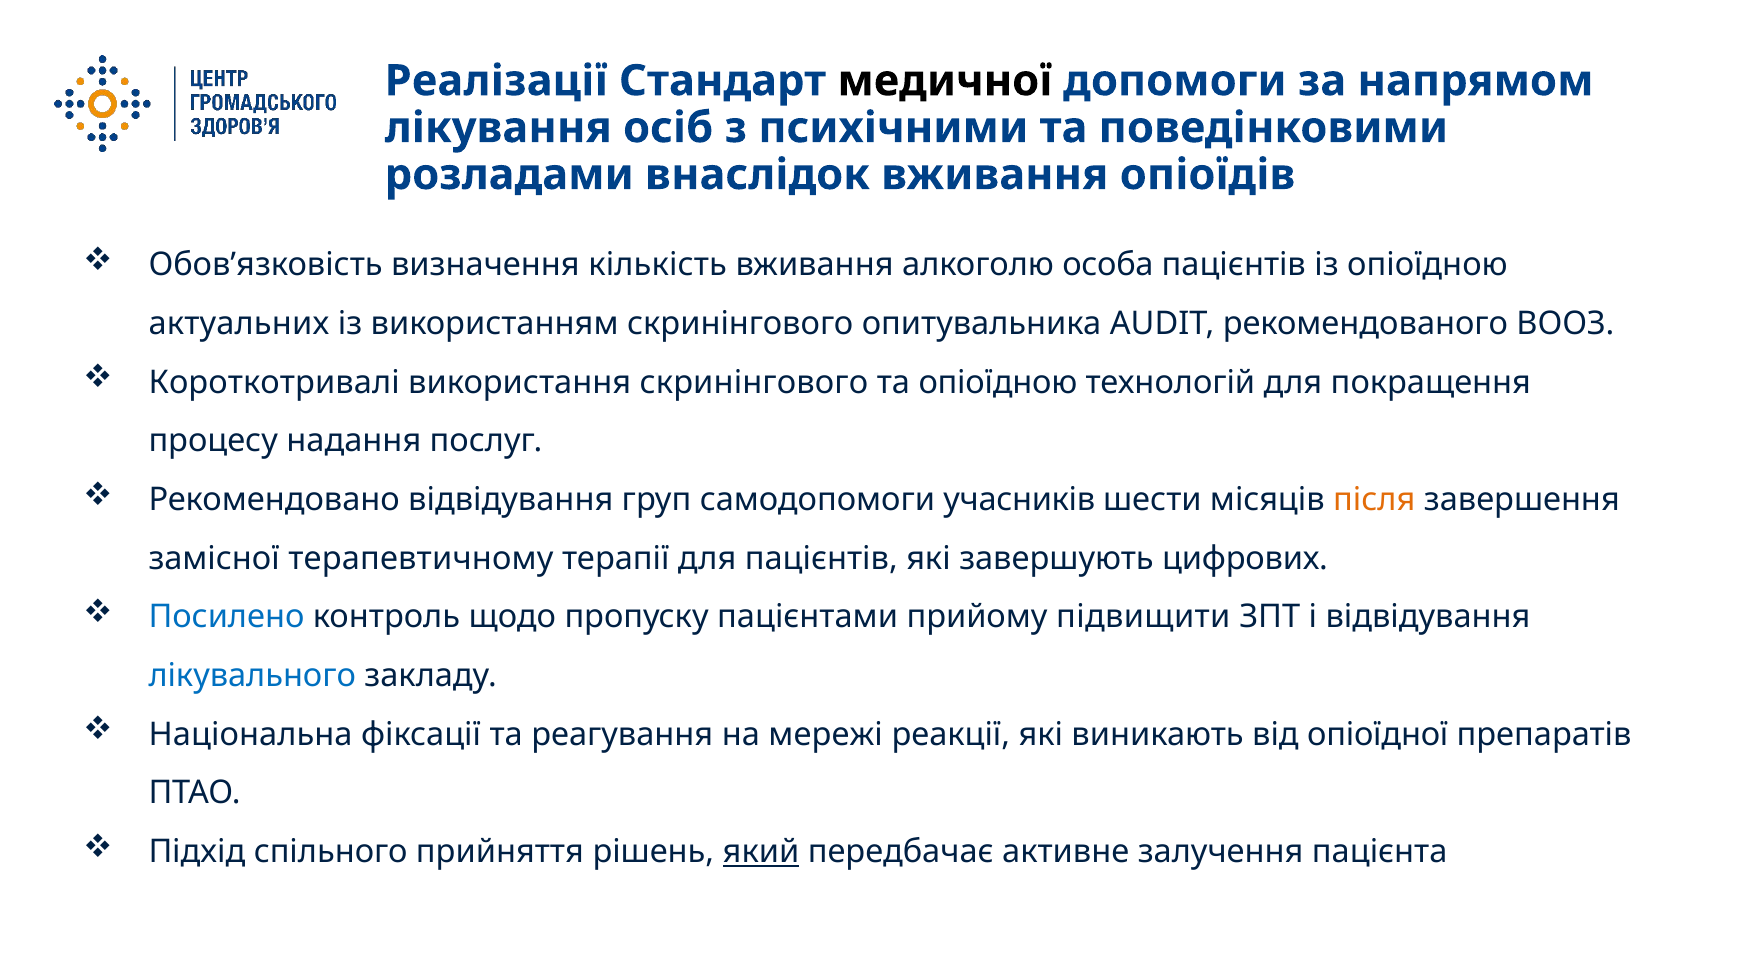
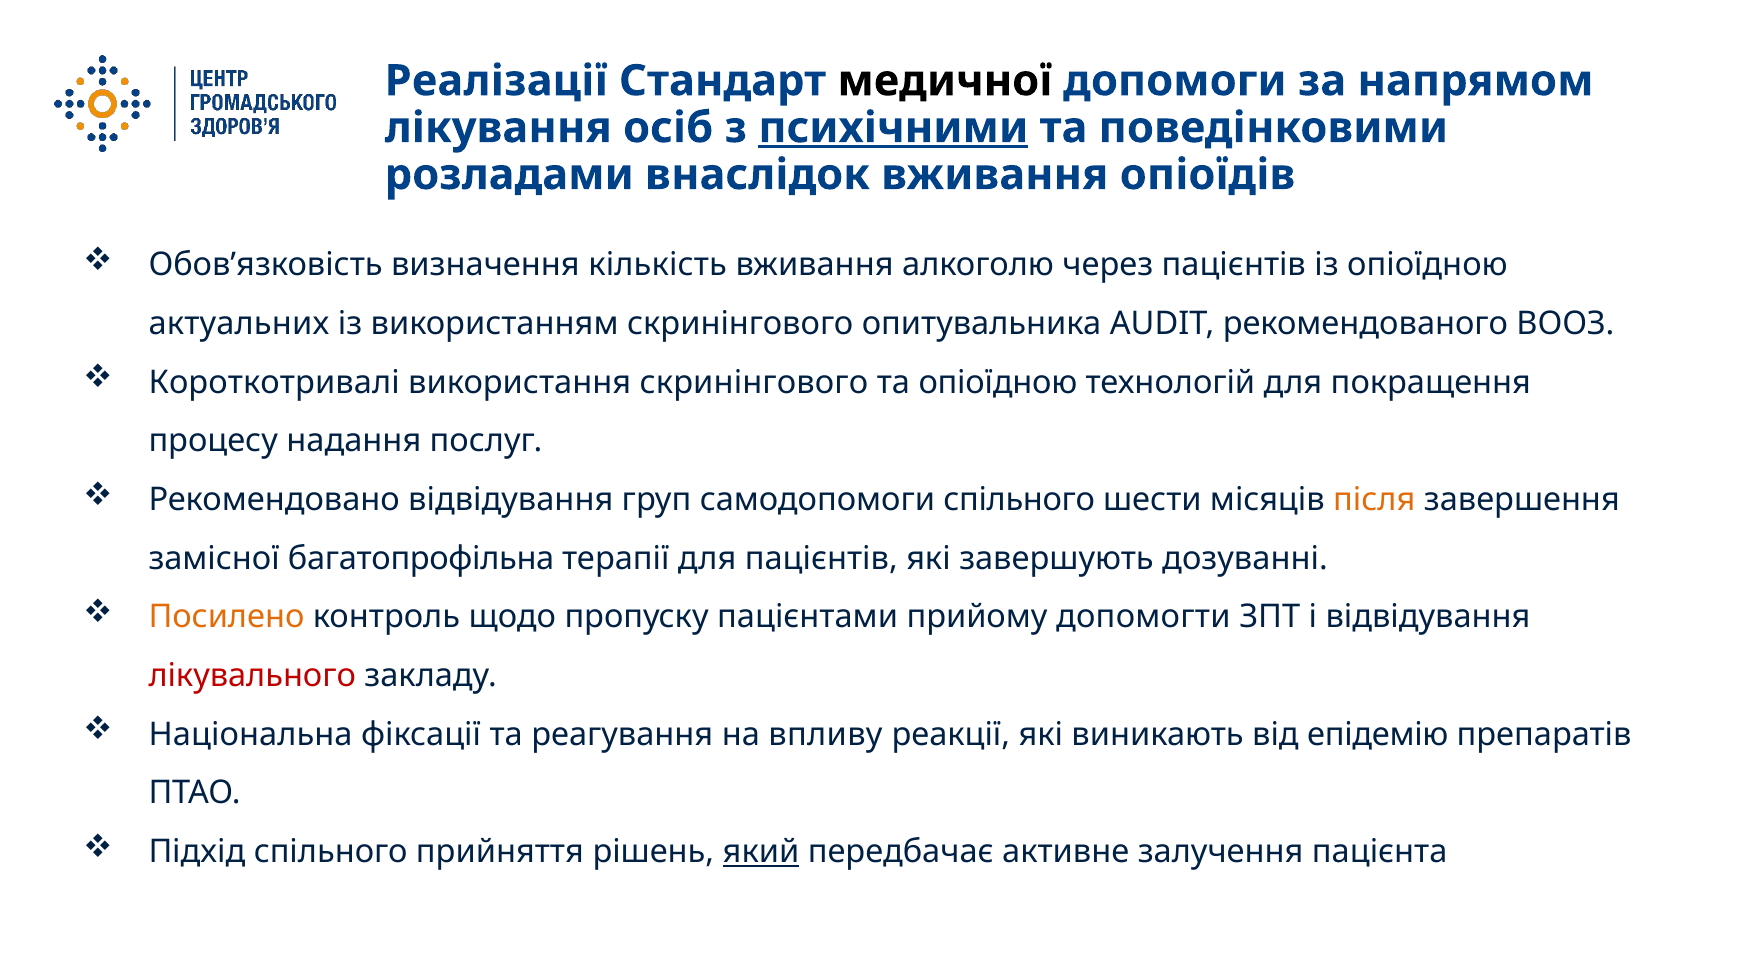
психічними underline: none -> present (893, 128)
особа: особа -> через (1108, 265)
самодопомоги учасників: учасників -> спільного (1019, 500)
терапевтичному: терапевтичному -> багатопрофільна (421, 559)
цифрових: цифрових -> дозуванні (1245, 559)
Посилено colour: blue -> orange (226, 617)
підвищити: підвищити -> допомогти (1143, 617)
лікувального colour: blue -> red (252, 676)
мережі: мережі -> впливу (826, 735)
опіоїдної: опіоїдної -> епідемію (1378, 735)
